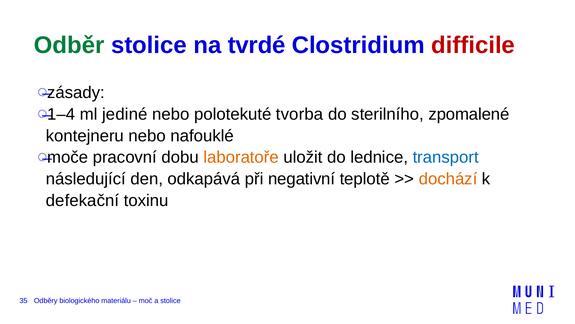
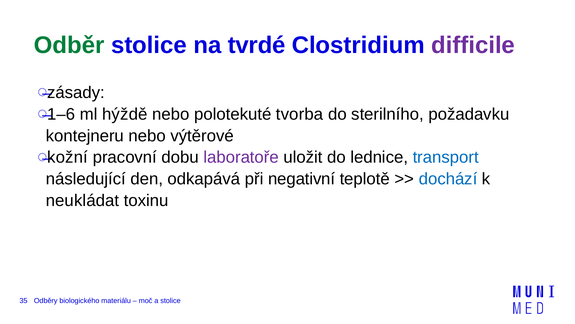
difficile colour: red -> purple (473, 45)
1–4: 1–4 -> 1–6 (61, 114)
jediné: jediné -> hýždě (125, 114)
zpomalené: zpomalené -> požadavku (469, 114)
nafouklé: nafouklé -> výtěrové (202, 136)
moče: moče -> kožní (68, 157)
laboratoře colour: orange -> purple (241, 157)
dochází colour: orange -> blue (448, 179)
defekační: defekační -> neukládat (83, 200)
